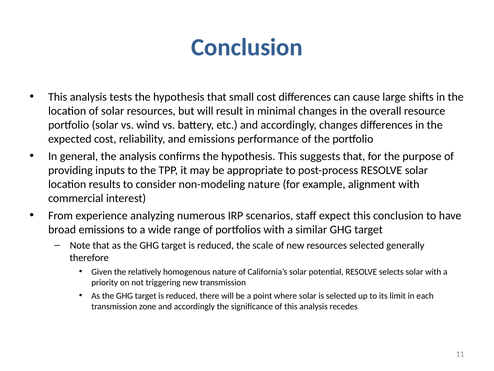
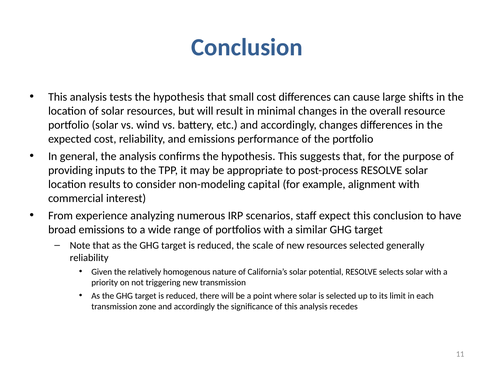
non-modeling nature: nature -> capital (264, 184)
therefore: therefore -> reliability (89, 258)
